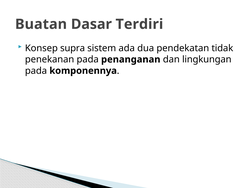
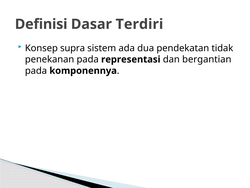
Buatan: Buatan -> Definisi (41, 24)
penanganan: penanganan -> representasi (131, 59)
lingkungan: lingkungan -> bergantian (207, 59)
